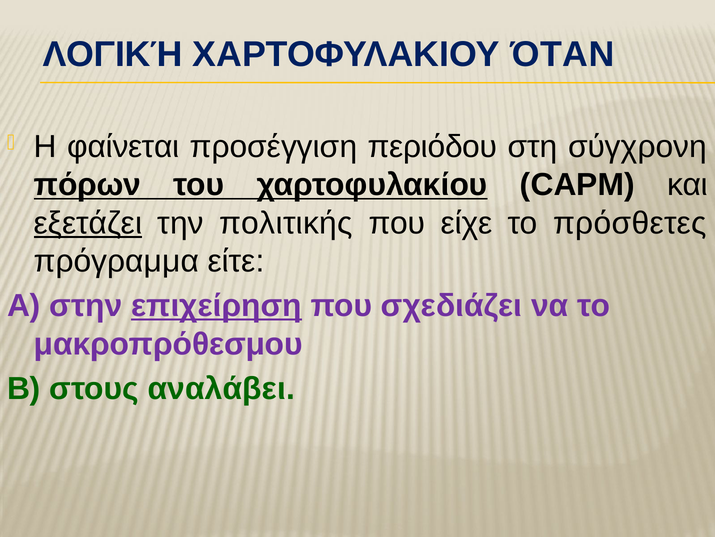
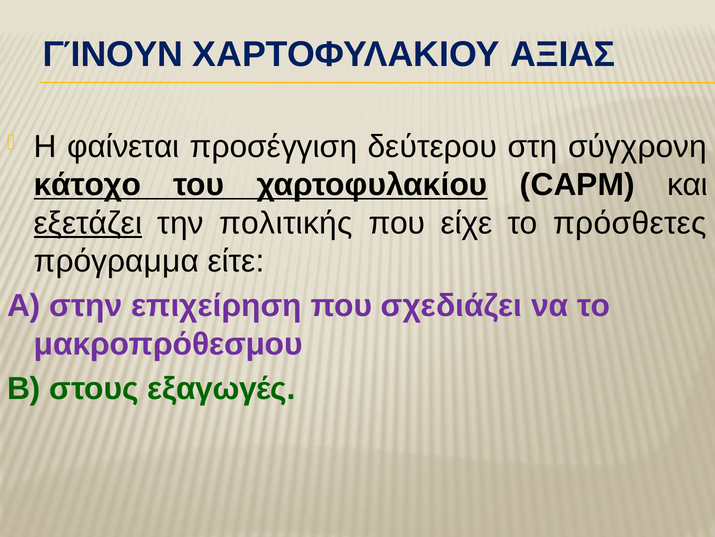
ΛΟΓΙΚΉ: ΛΟΓΙΚΉ -> ΓΊΝΟΥΝ (113, 54)
ΌΤΑΝ: ΌΤΑΝ -> ΑΞΙΑΣ (563, 54)
περιόδου: περιόδου -> δεύτερου (432, 147)
πόρων: πόρων -> κάτοχο (87, 185)
επιχείρηση underline: present -> none (217, 305)
αναλάβει: αναλάβει -> εξαγωγές (221, 388)
